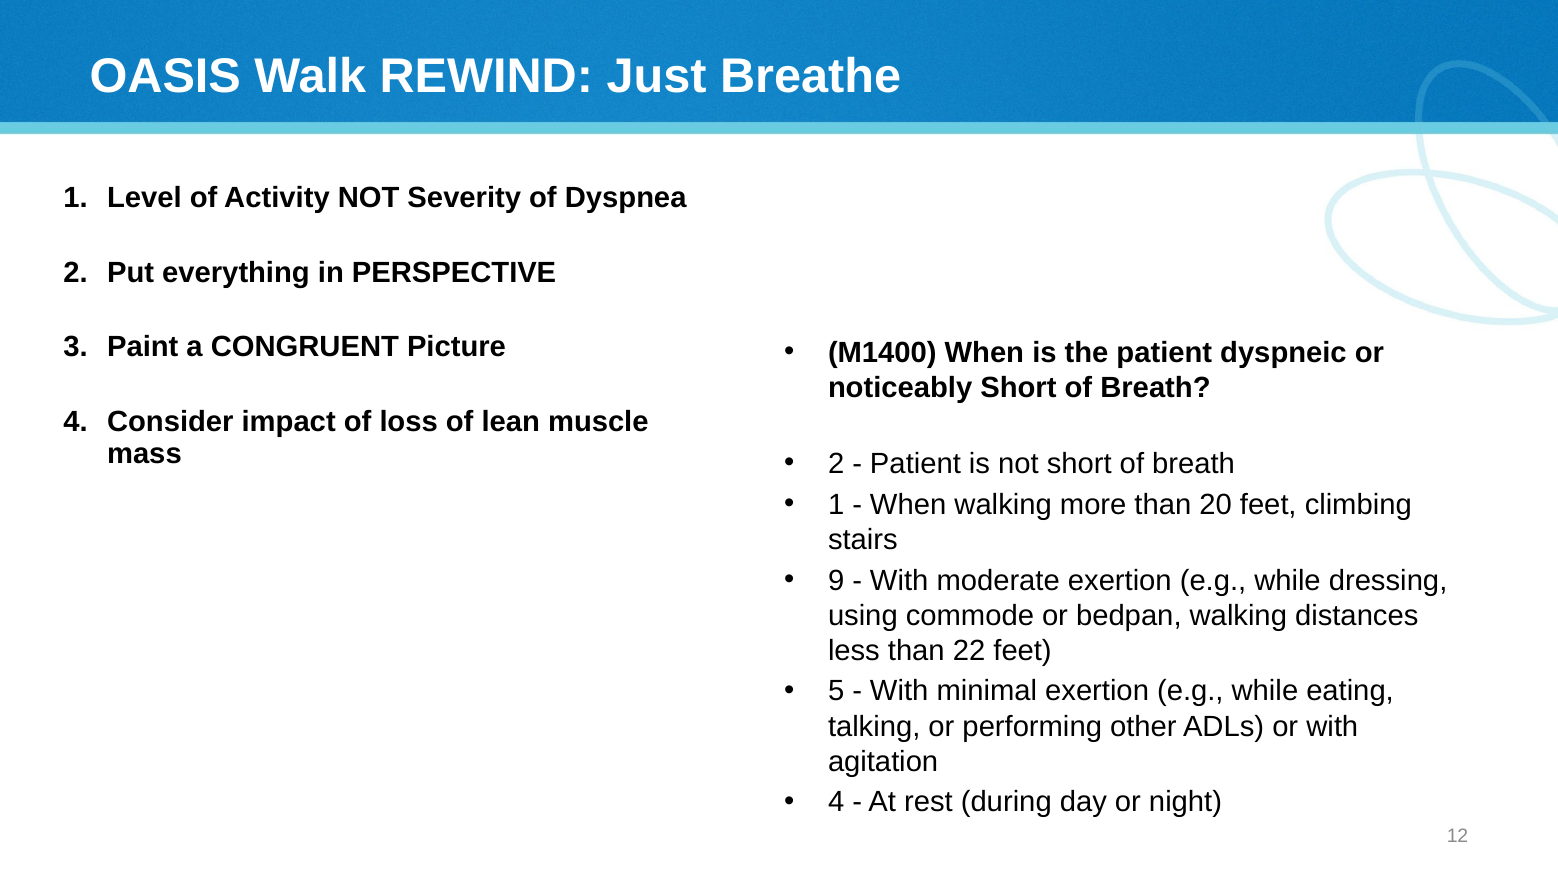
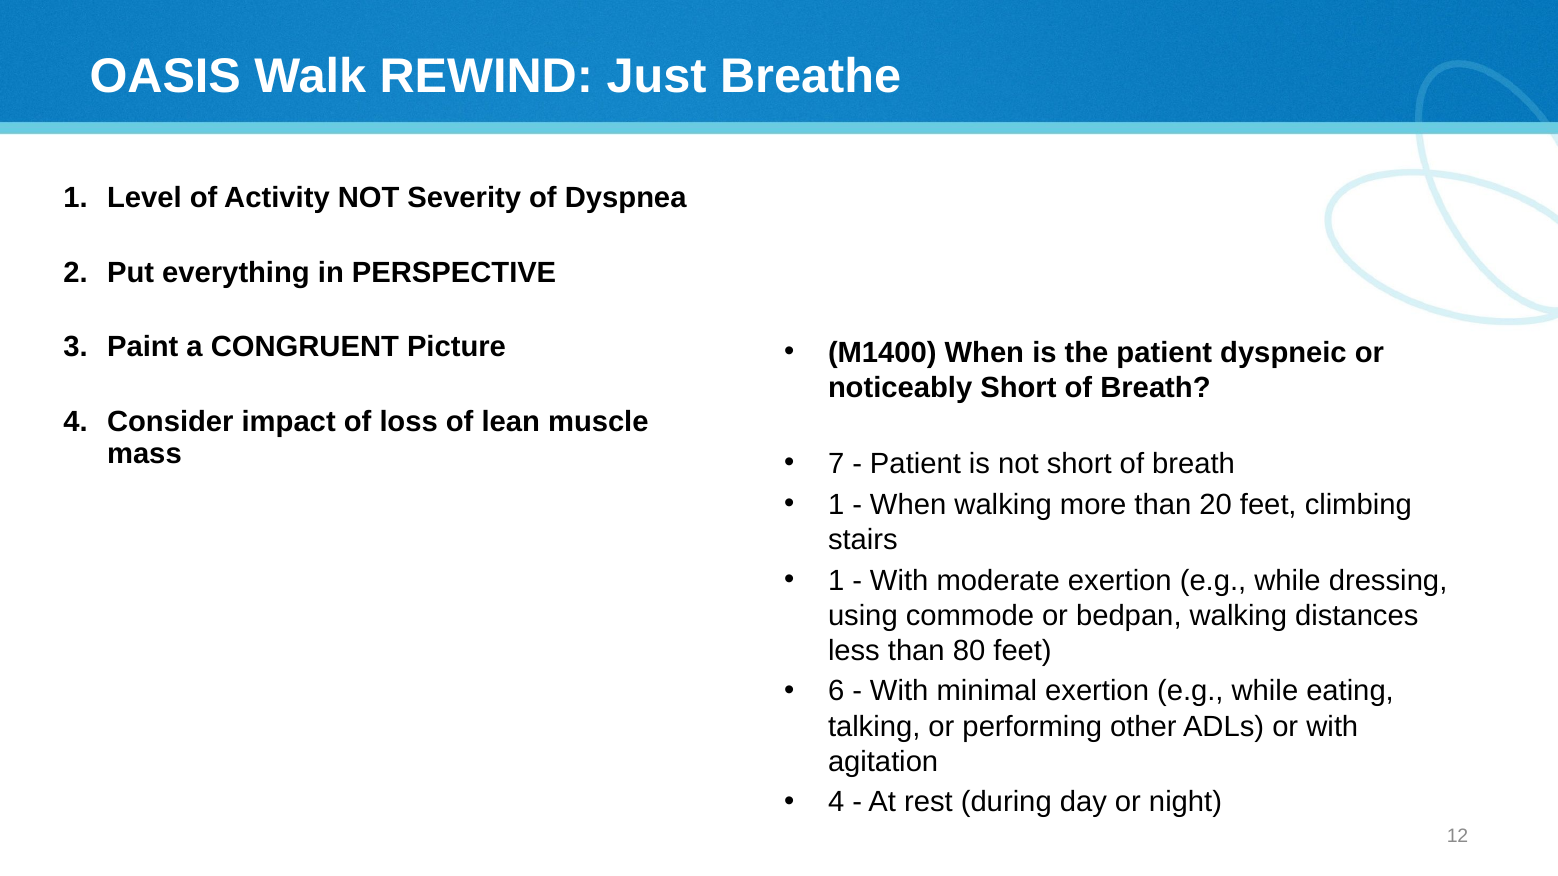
2: 2 -> 7 (836, 464)
9: 9 -> 1 (836, 581)
22: 22 -> 80 (969, 651)
5: 5 -> 6 (836, 692)
